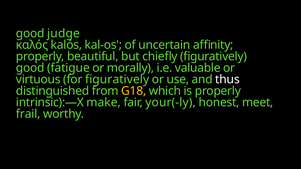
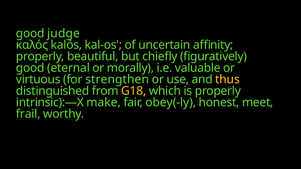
fatigue: fatigue -> eternal (68, 68)
for figuratively: figuratively -> strengthen (117, 80)
thus colour: white -> yellow (228, 80)
your(-ly: your(-ly -> obey(-ly (171, 103)
